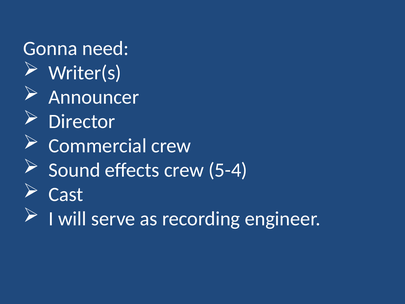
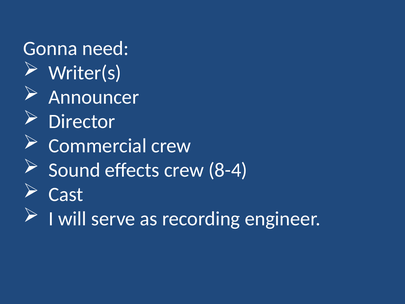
5-4: 5-4 -> 8-4 (228, 170)
